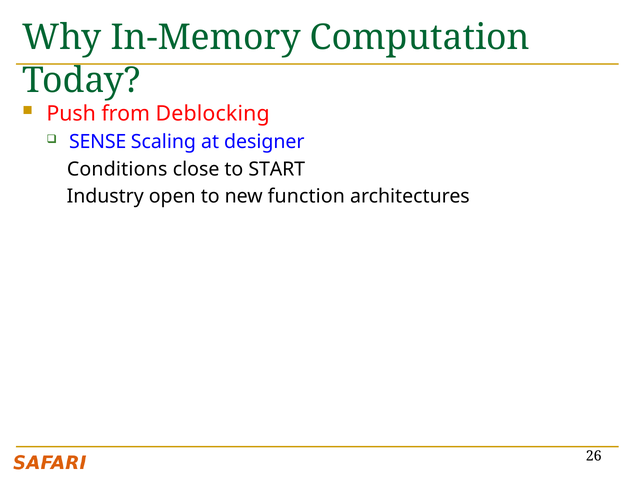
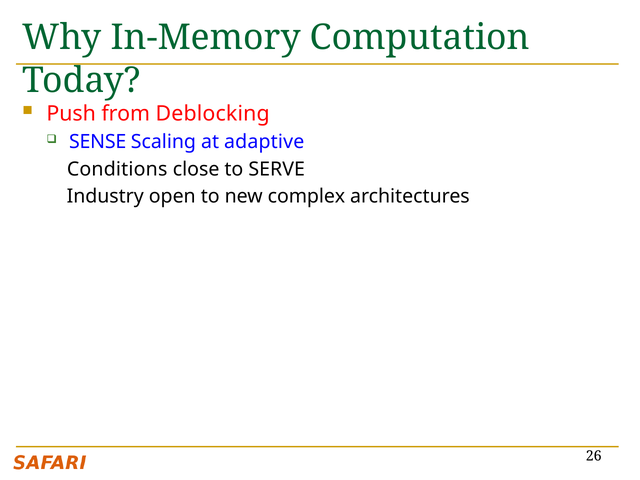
designer: designer -> adaptive (264, 142)
START: START -> SERVE (277, 169)
function: function -> complex (306, 197)
